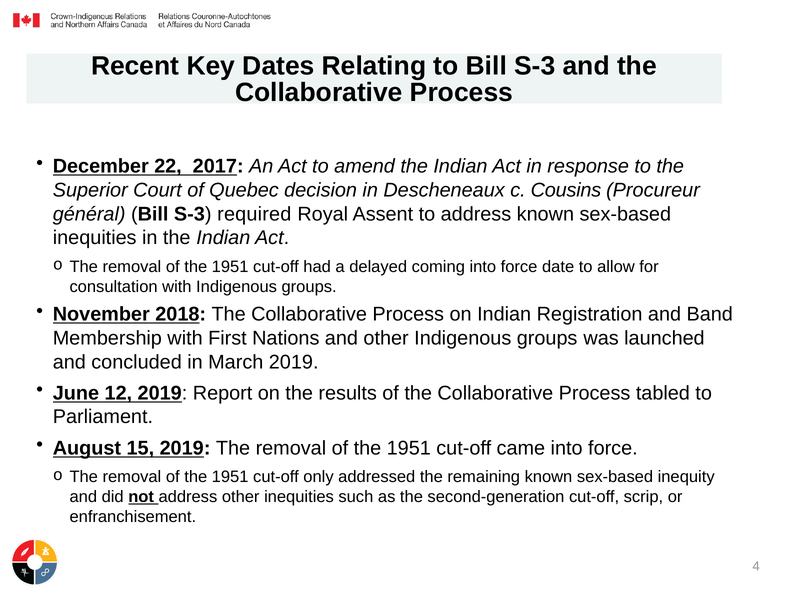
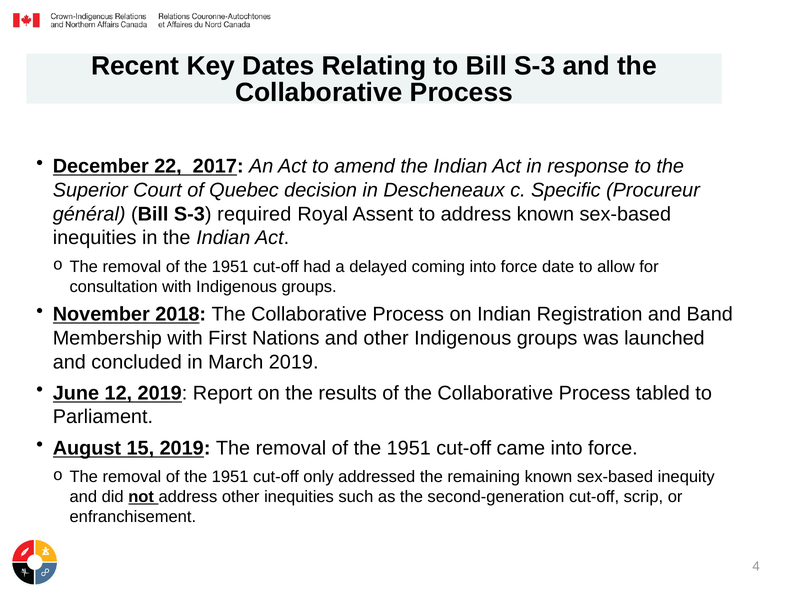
Cousins: Cousins -> Specific (566, 190)
